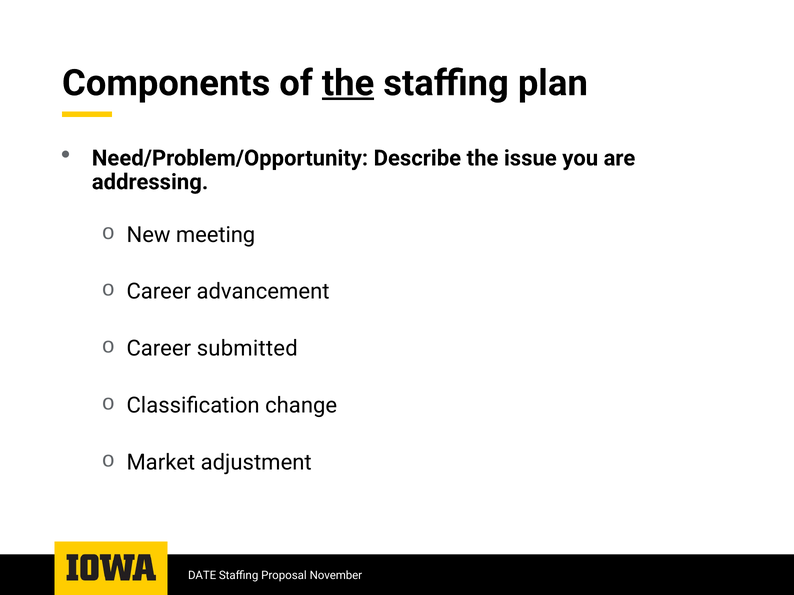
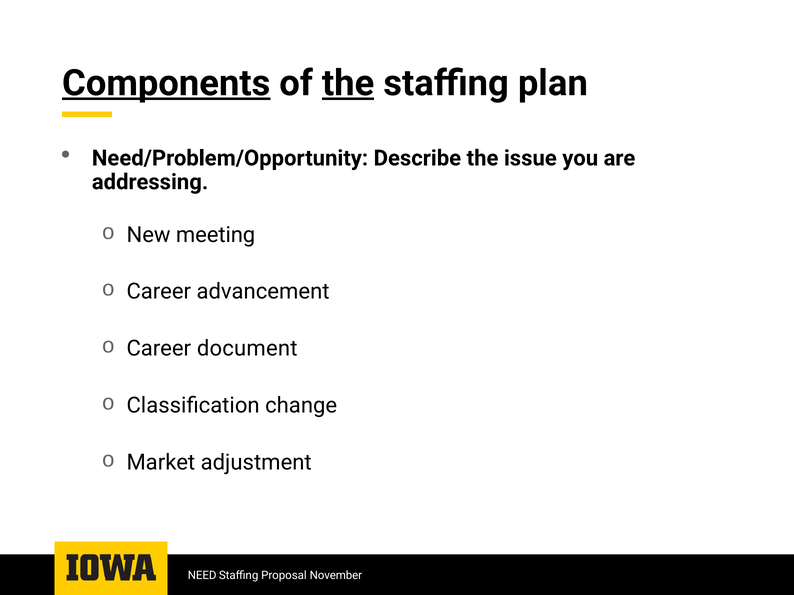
Components underline: none -> present (166, 83)
submitted: submitted -> document (247, 349)
DATE: DATE -> NEED (202, 576)
